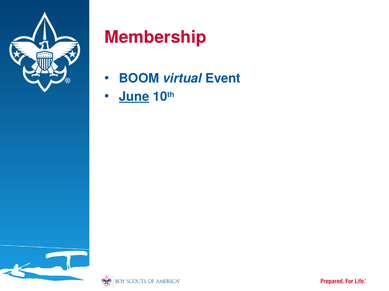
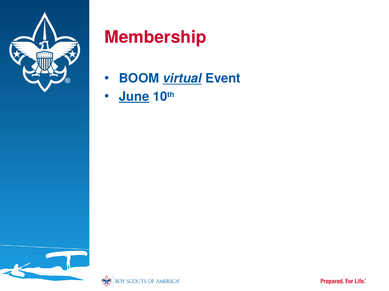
virtual underline: none -> present (182, 79)
